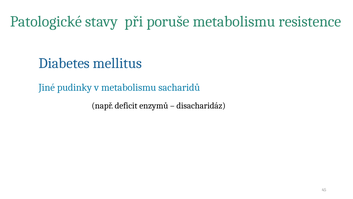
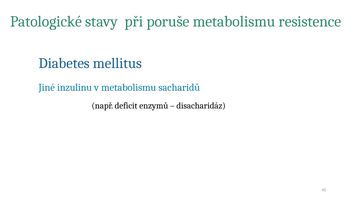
pudinky: pudinky -> inzulinu (75, 87)
